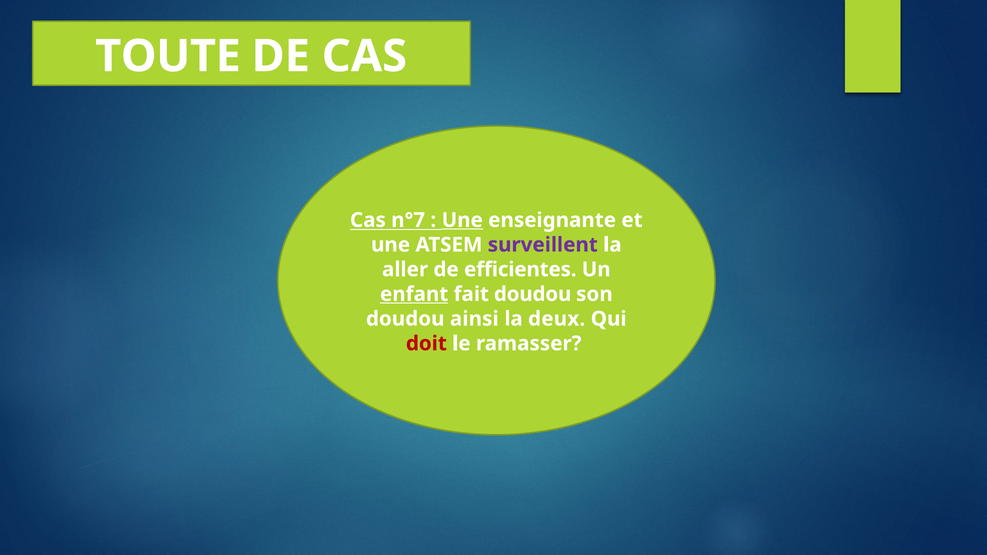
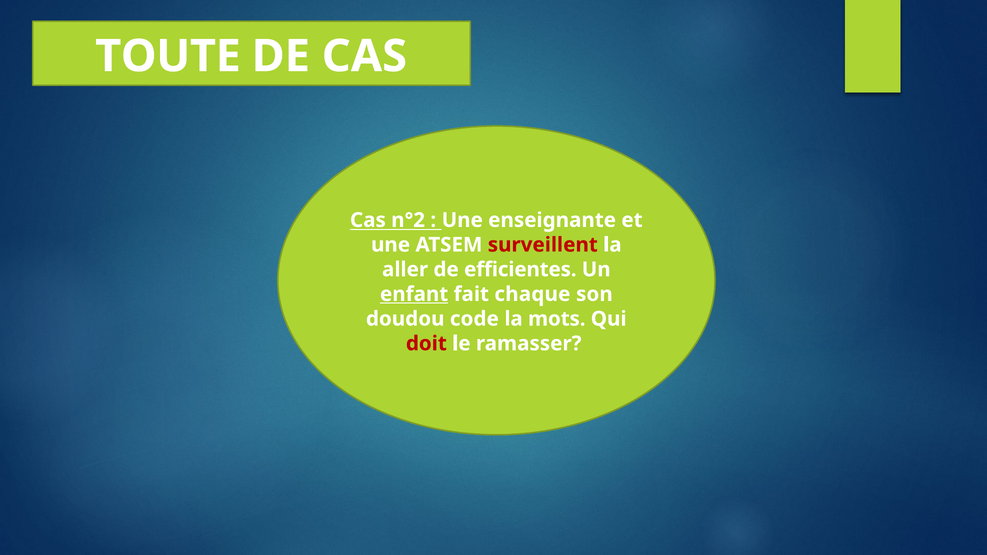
n°7: n°7 -> n°2 (408, 220)
Une underline: present -> none (462, 220)
surveillent colour: purple -> red (543, 245)
fait doudou: doudou -> chaque (532, 294)
ainsi: ainsi -> code (474, 319)
deux: deux -> mots (557, 319)
